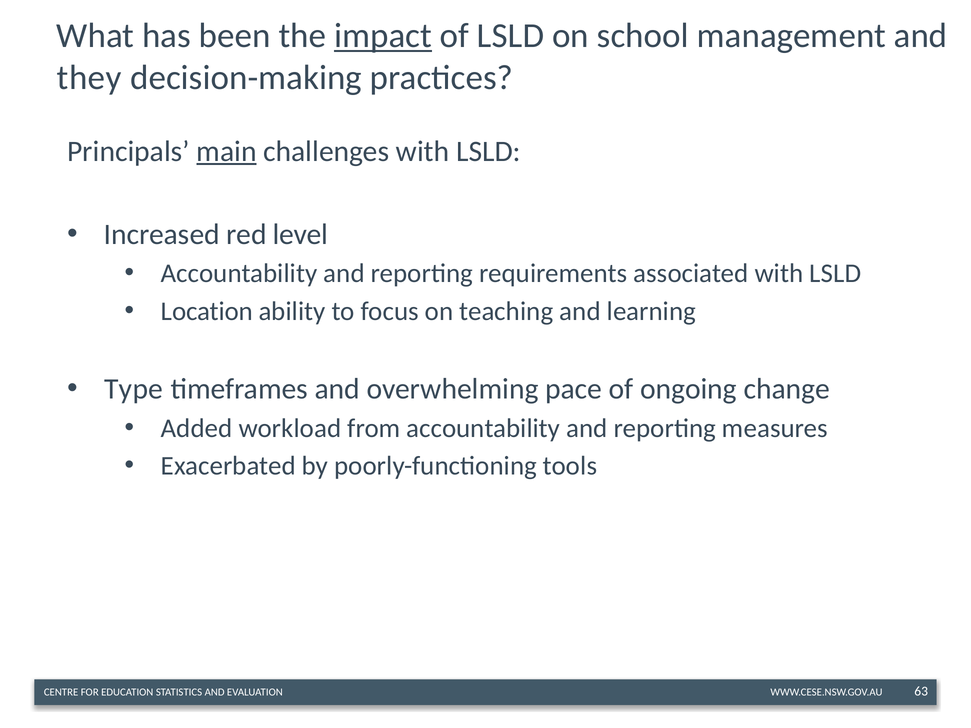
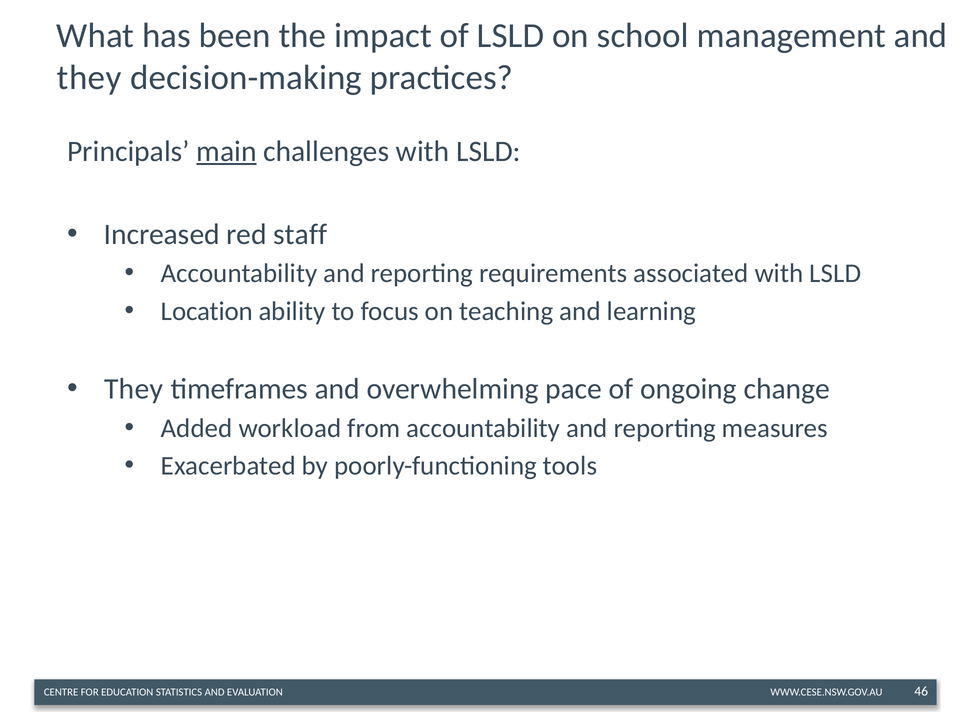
impact underline: present -> none (383, 36)
level: level -> staff (300, 234)
Type: Type -> They (134, 389)
63: 63 -> 46 (921, 691)
